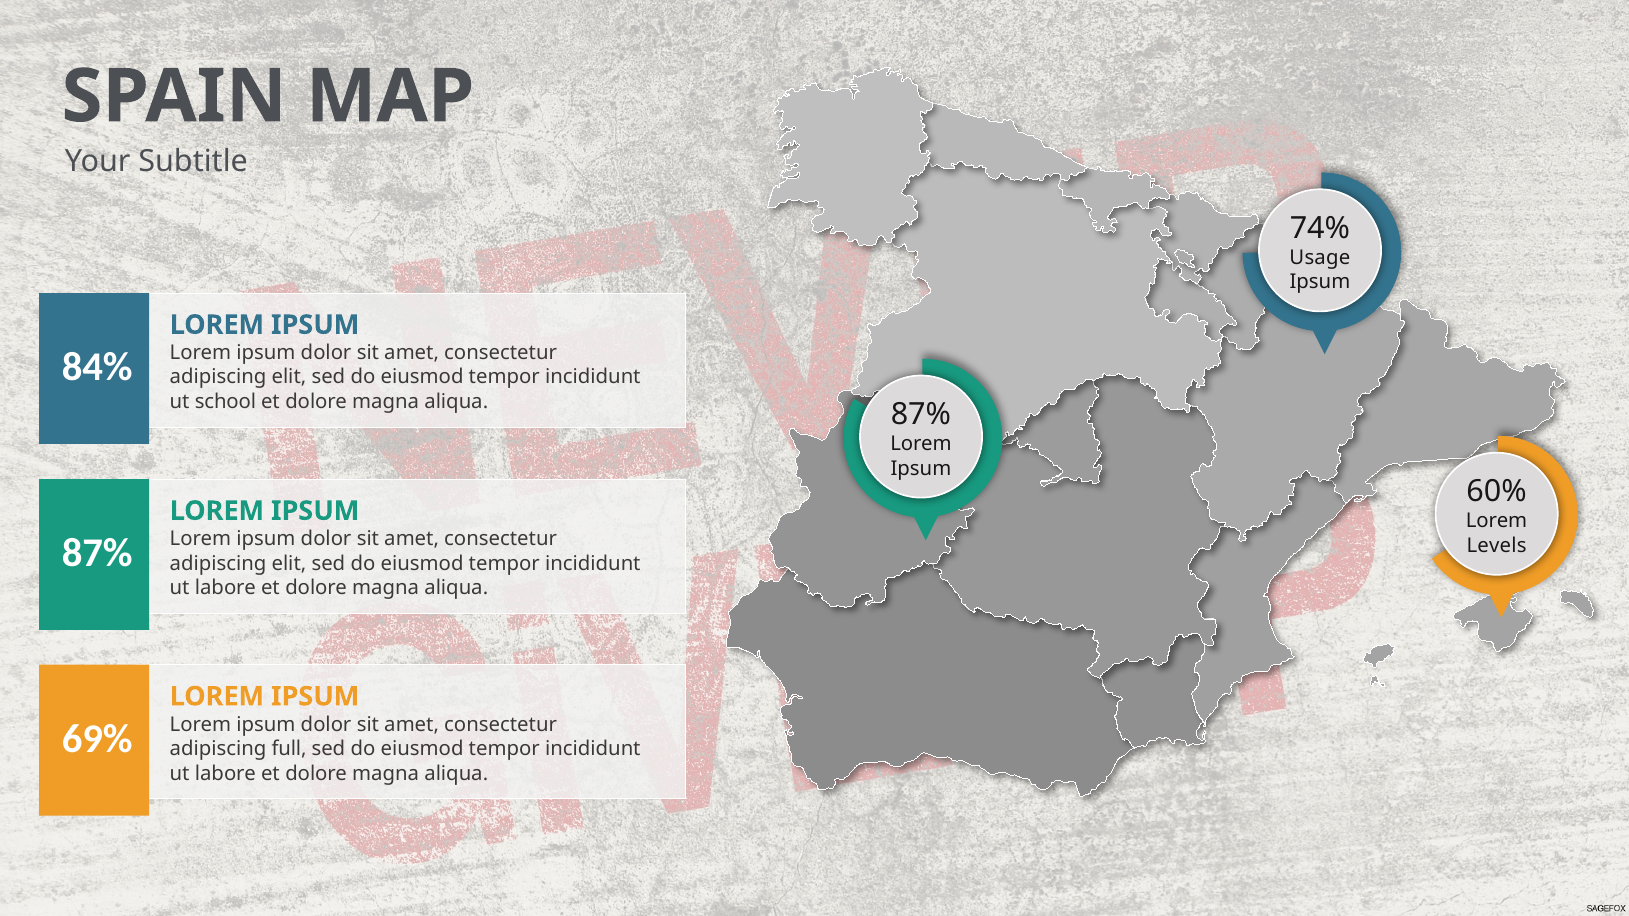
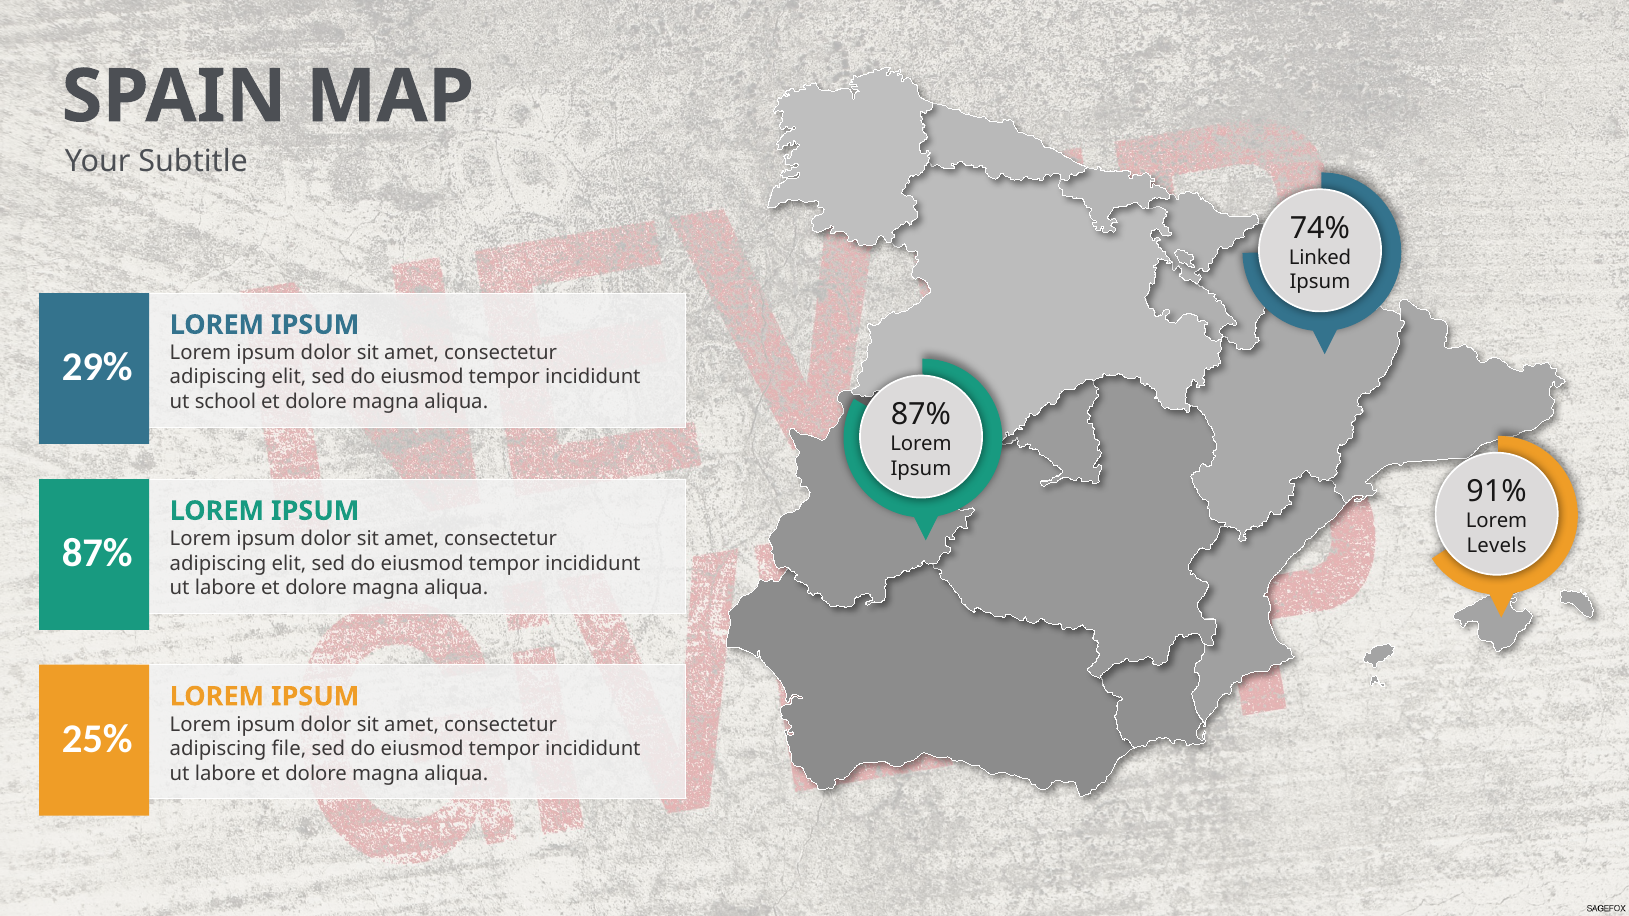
Usage: Usage -> Linked (1320, 258)
84%: 84% -> 29% (97, 367)
60%: 60% -> 91% (1497, 492)
69%: 69% -> 25% (97, 739)
full: full -> file (289, 749)
